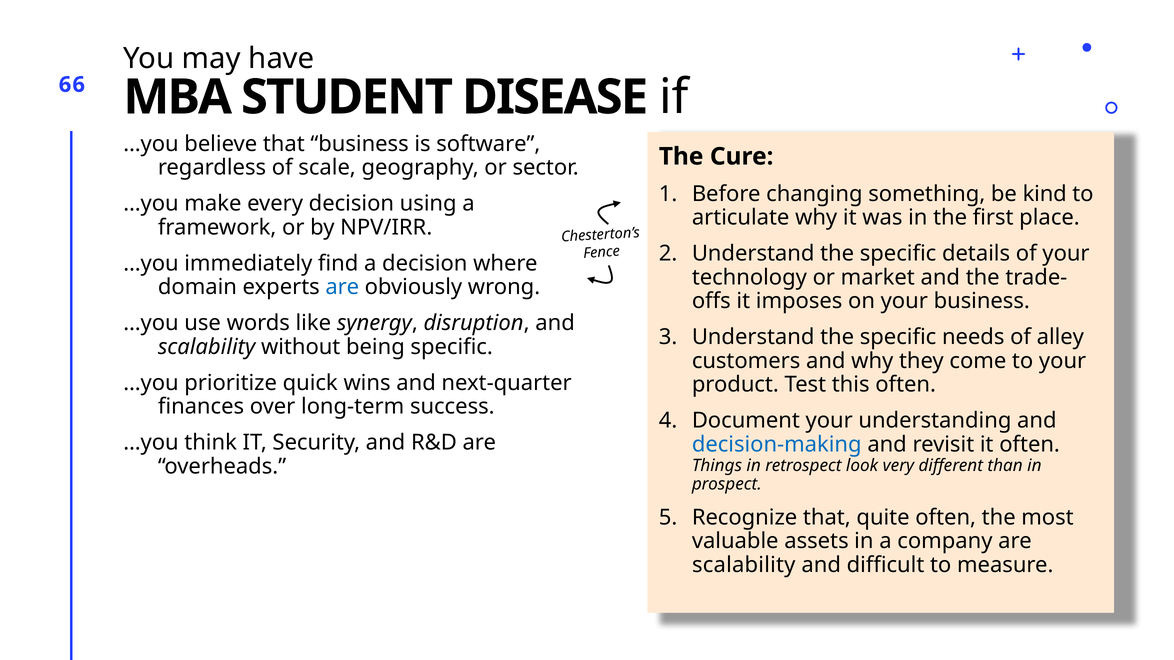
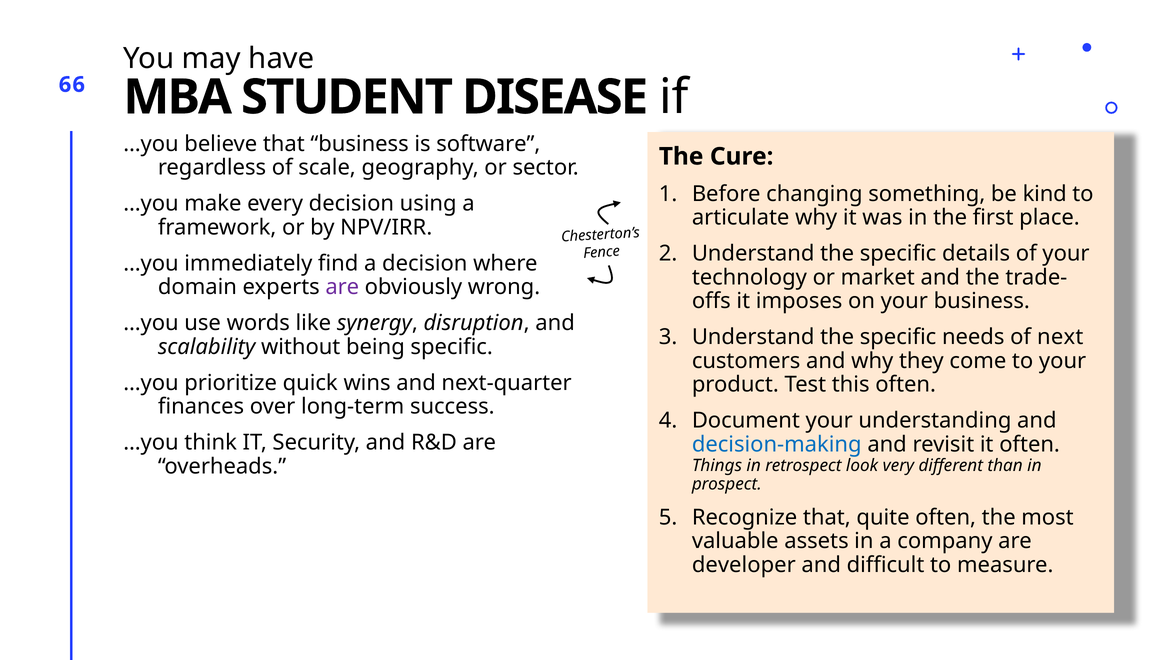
are colour: blue -> purple (342, 287)
alley: alley -> next (1060, 337)
scalability: scalability -> developer (744, 565)
